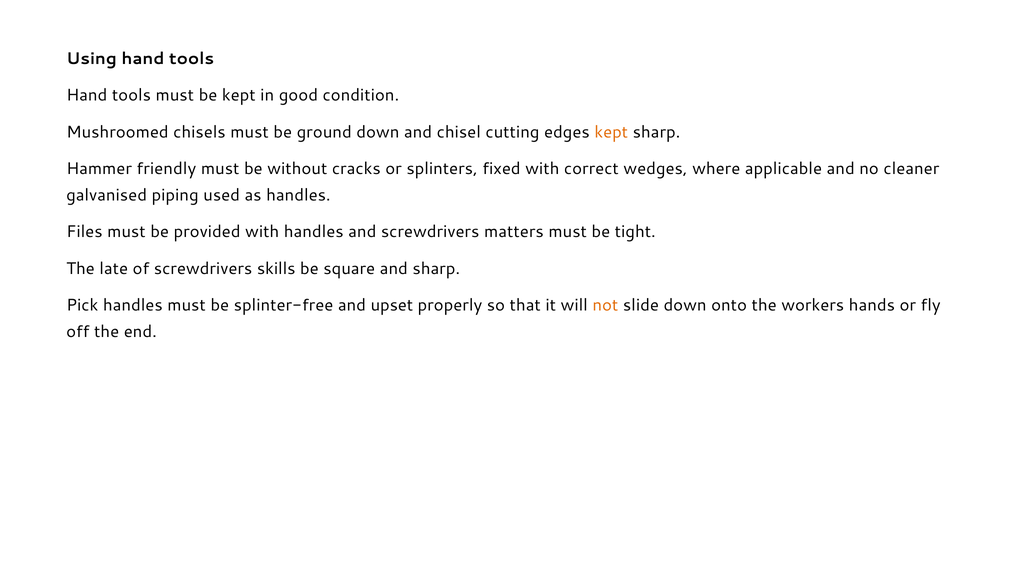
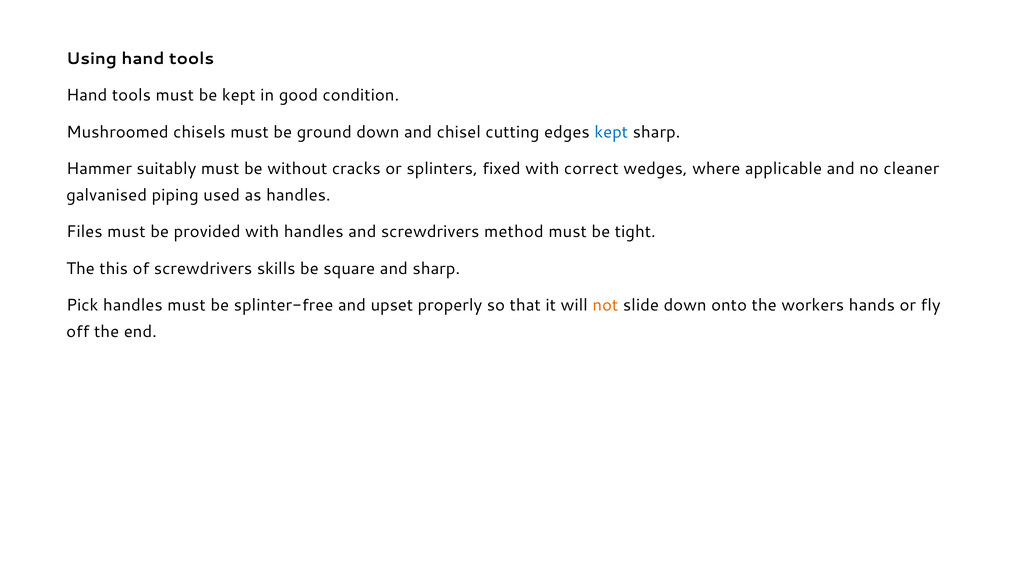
kept colour: orange -> blue (611, 132)
friendly: friendly -> suitably (166, 169)
matters: matters -> method (514, 232)
late: late -> this (114, 269)
